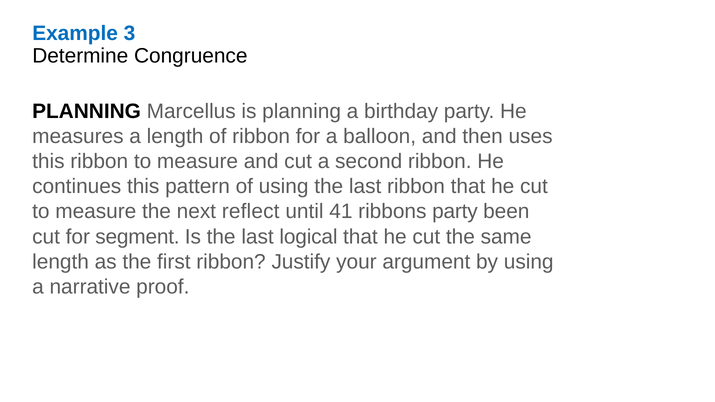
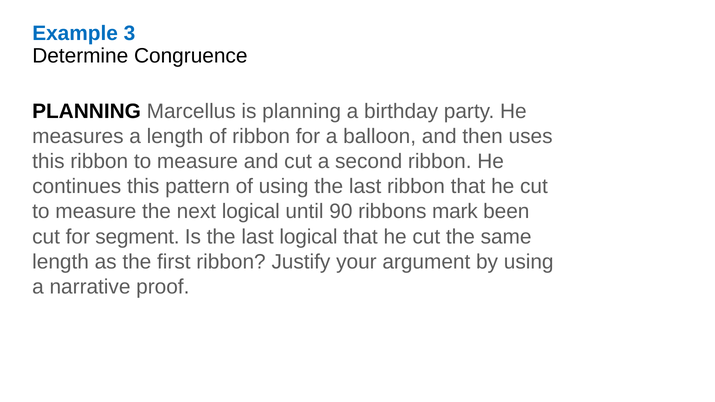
next reflect: reflect -> logical (251, 212)
41: 41 -> 90 (341, 212)
ribbons party: party -> mark (455, 212)
